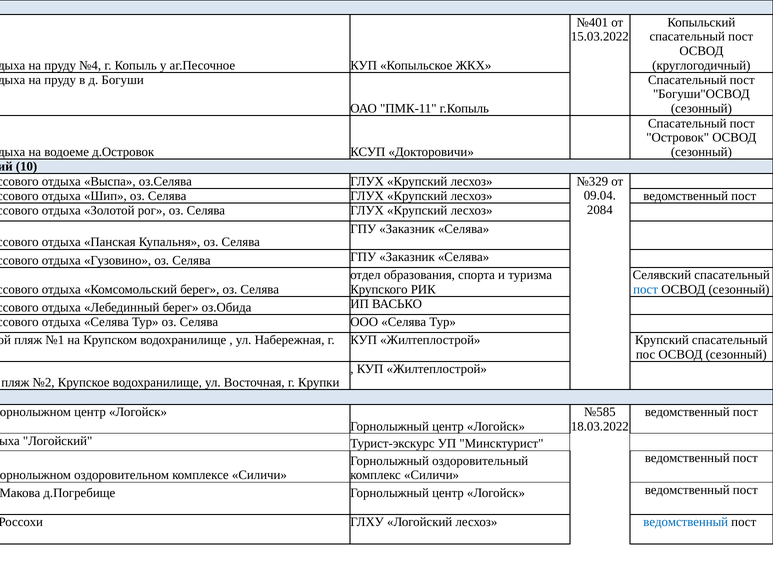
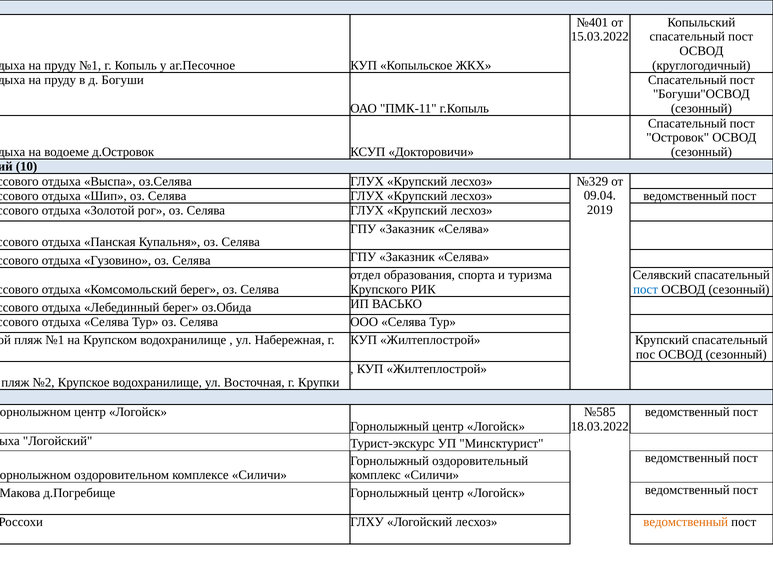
пруду №4: №4 -> №1 (90, 65)
2084: 2084 -> 2019 (600, 210)
ведомственный colour: blue -> orange (686, 522)
